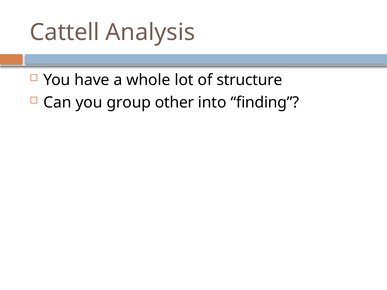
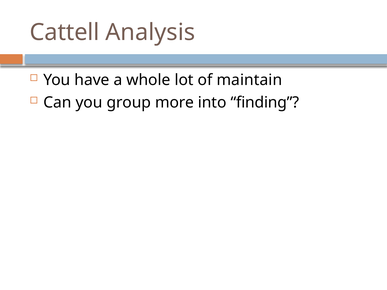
structure: structure -> maintain (249, 80)
other: other -> more (174, 103)
